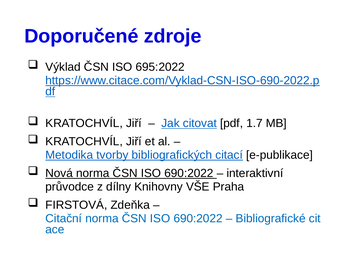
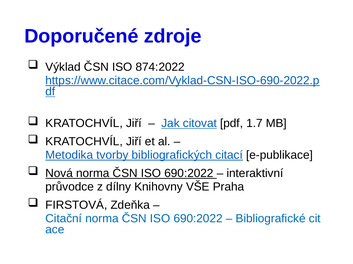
695:2022: 695:2022 -> 874:2022 (160, 67)
